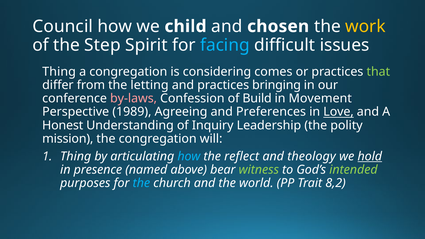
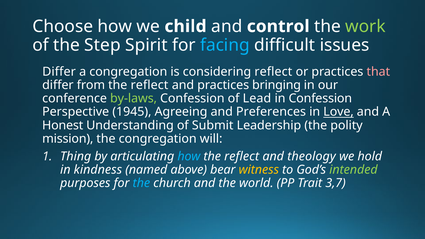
Council: Council -> Choose (63, 26)
chosen: chosen -> control (278, 26)
work colour: yellow -> light green (365, 26)
Thing: Thing -> Differ (59, 72)
considering comes: comes -> reflect (273, 72)
that colour: light green -> pink (378, 72)
from the letting: letting -> reflect (150, 85)
by-laws colour: pink -> light green (134, 99)
Build: Build -> Lead (257, 99)
in Movement: Movement -> Confession (320, 99)
1989: 1989 -> 1945 (132, 112)
Inquiry: Inquiry -> Submit (213, 125)
hold underline: present -> none (370, 156)
presence: presence -> kindness (98, 170)
witness colour: light green -> yellow (259, 170)
8,2: 8,2 -> 3,7 (336, 183)
